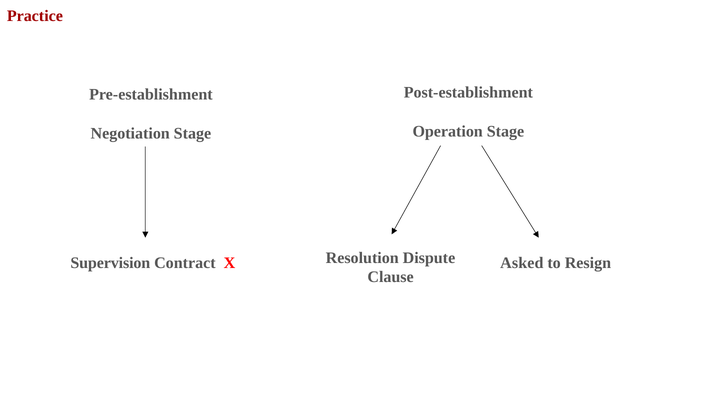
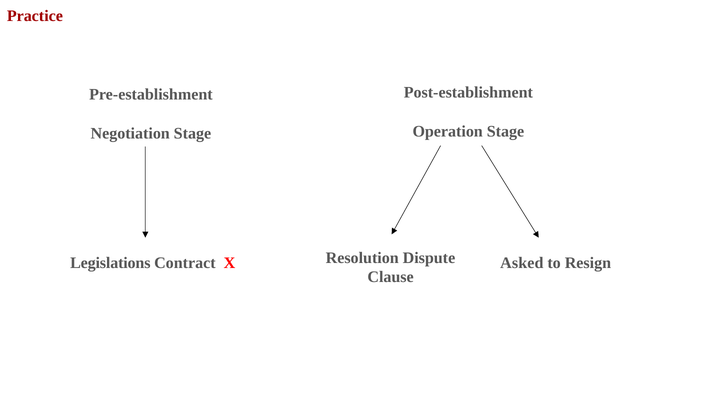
Supervision: Supervision -> Legislations (110, 263)
